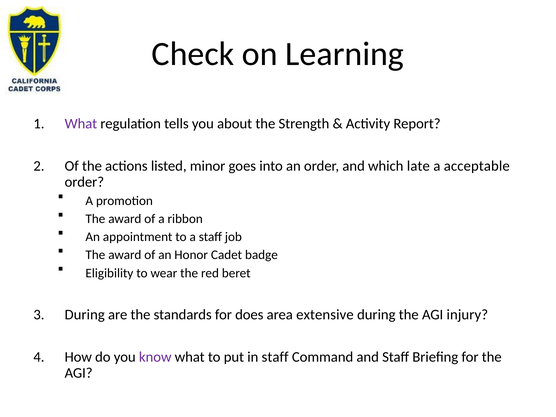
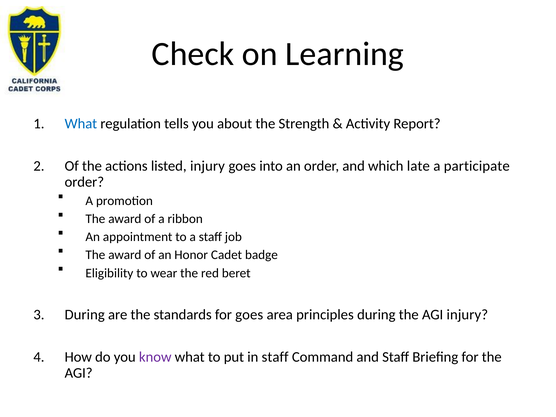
What colour: purple -> blue (81, 124)
listed minor: minor -> injury (207, 166)
acceptable: acceptable -> participate (477, 166)
for does: does -> goes (249, 315)
extensive: extensive -> principles (325, 315)
